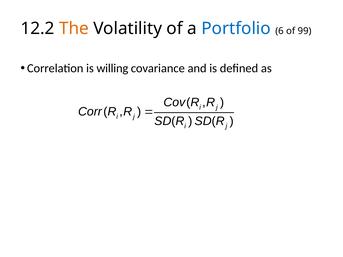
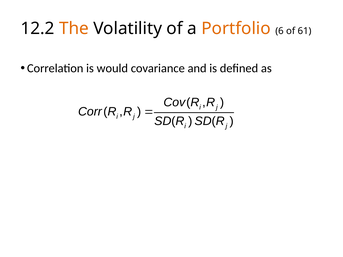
Portfolio colour: blue -> orange (236, 29)
99: 99 -> 61 (305, 31)
willing: willing -> would (112, 68)
